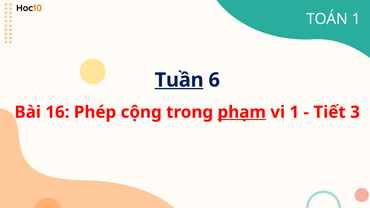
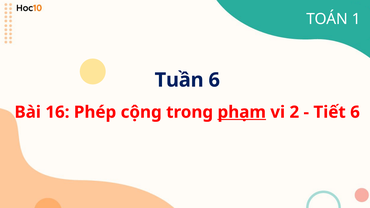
Tuần underline: present -> none (179, 80)
vi 1: 1 -> 2 (294, 112)
Tiết 3: 3 -> 6 (355, 112)
